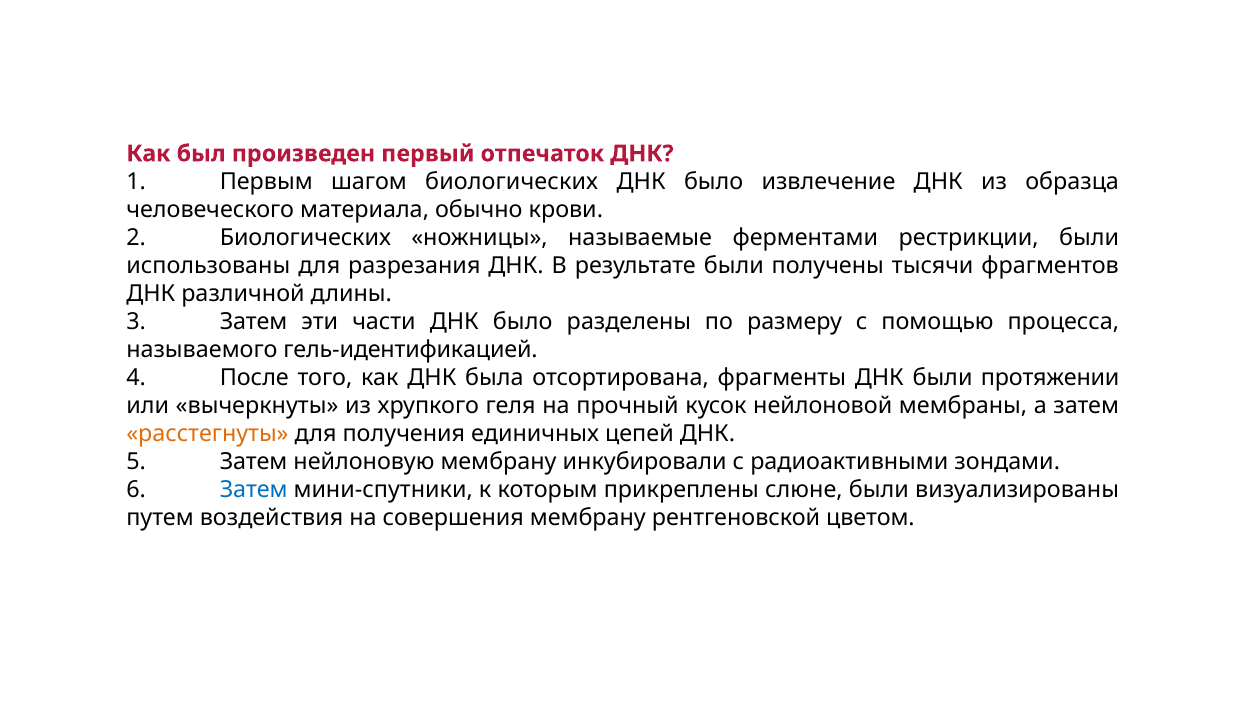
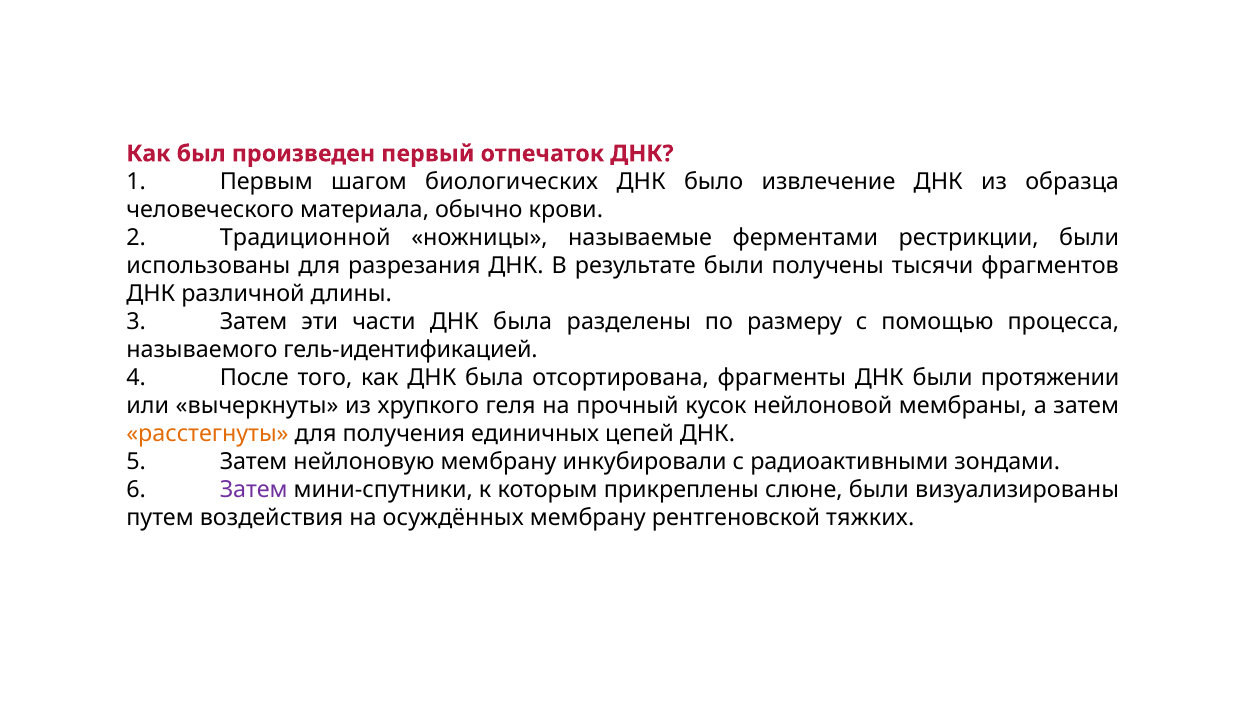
2 Биологических: Биологических -> Традиционной (305, 238)
части ДНК было: было -> была (523, 322)
Затем colour: blue -> purple (254, 490)
совершения: совершения -> осуждённых (453, 518)
цветом: цветом -> тяжких (870, 518)
